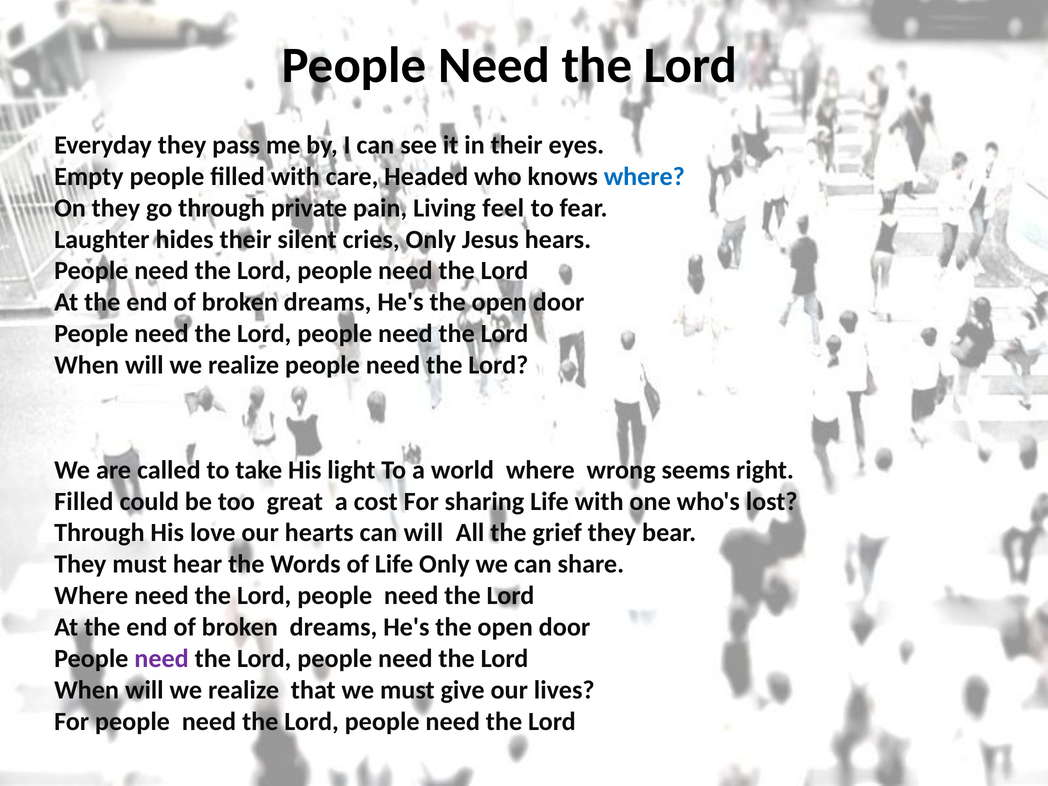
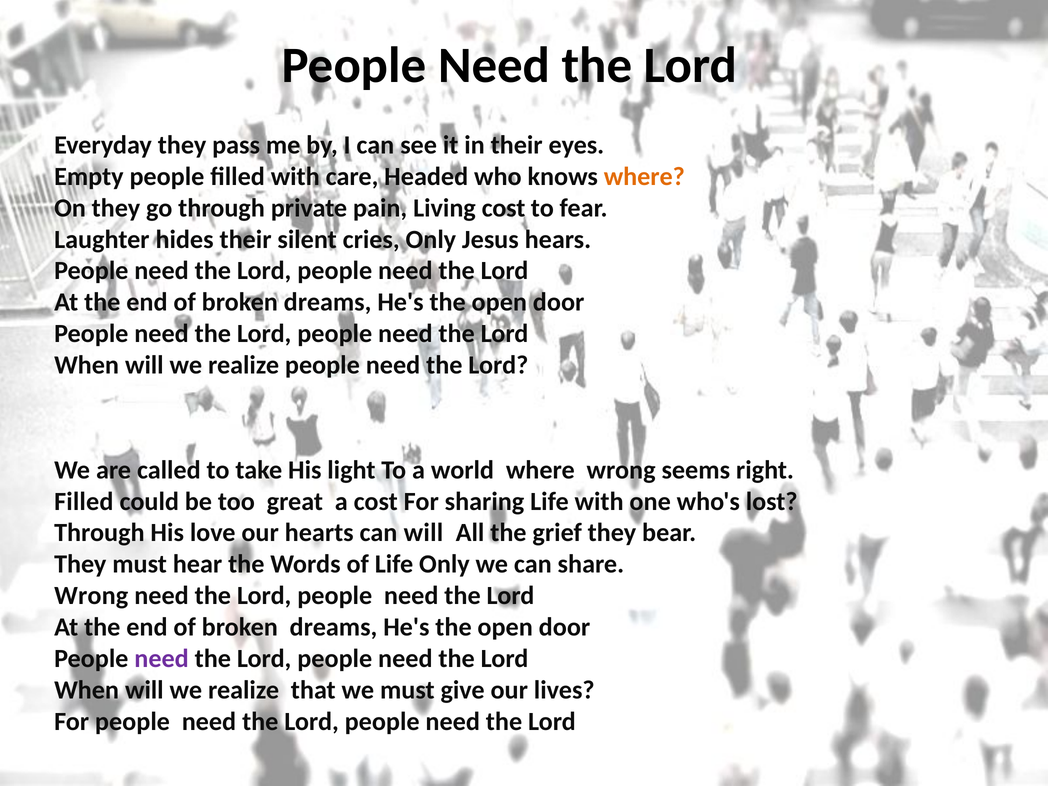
where colour: blue -> orange (644, 176)
Living feel: feel -> cost (504, 208)
Where: Where -> Wrong (91, 596)
